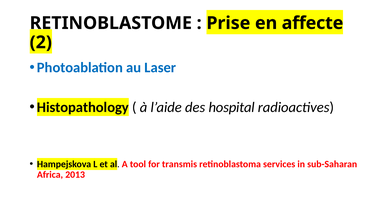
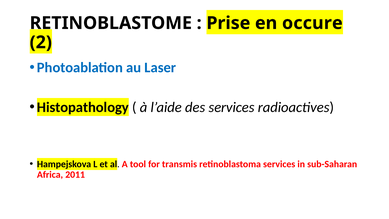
affecte: affecte -> occure (312, 23)
des hospital: hospital -> services (232, 107)
2013: 2013 -> 2011 (75, 174)
